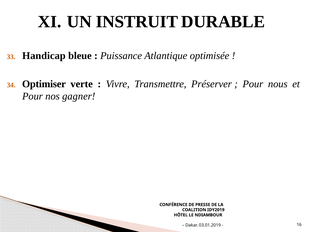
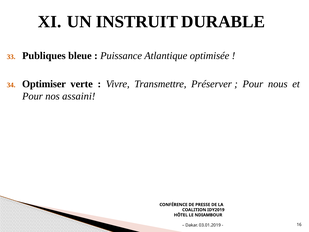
Handicap: Handicap -> Publiques (44, 56)
gagner: gagner -> assaini (79, 96)
